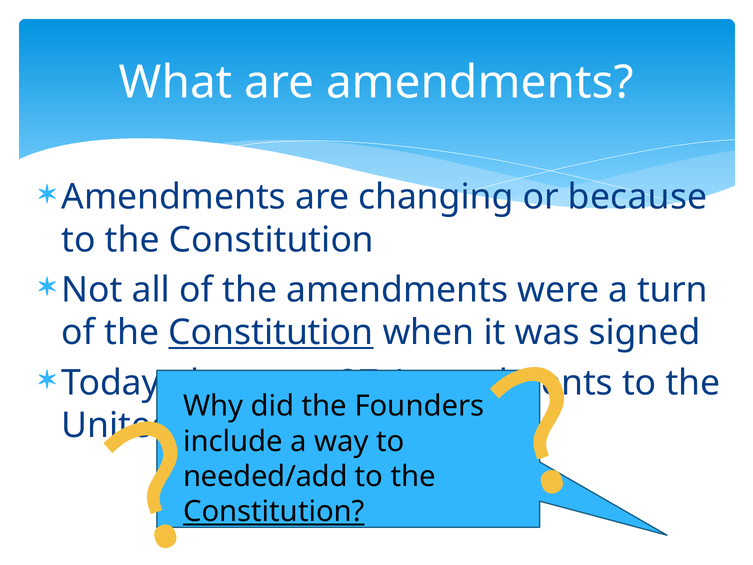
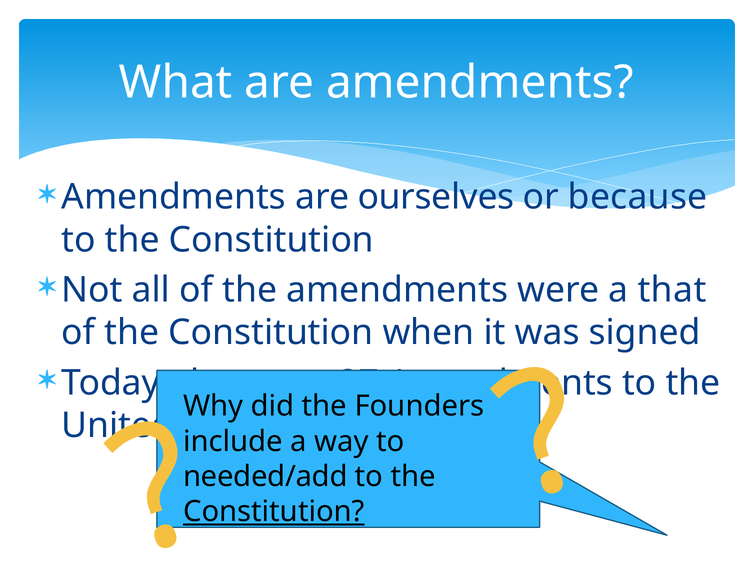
changing: changing -> ourselves (436, 197)
turn: turn -> that (672, 290)
Constitution underline: present -> none (271, 333)
